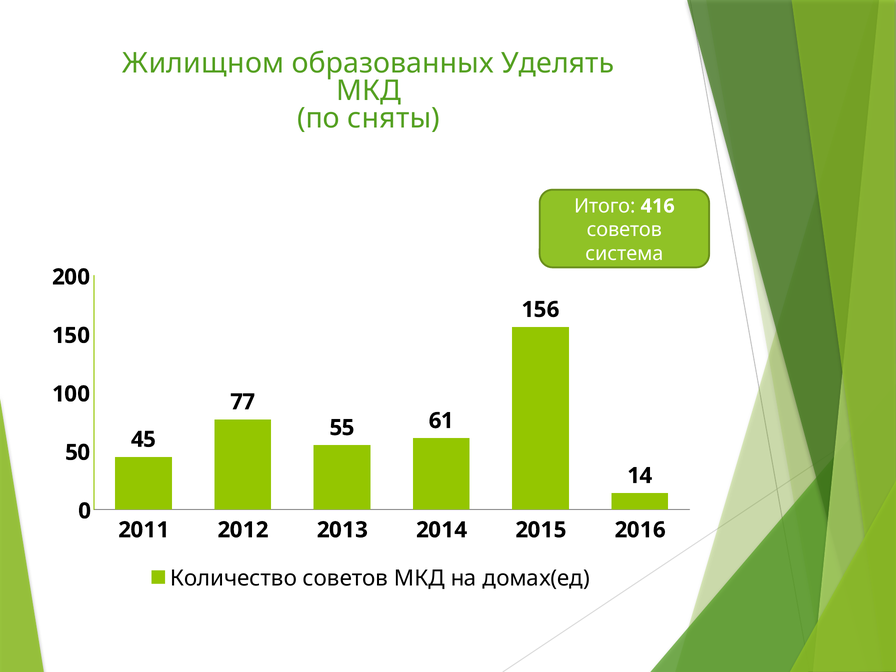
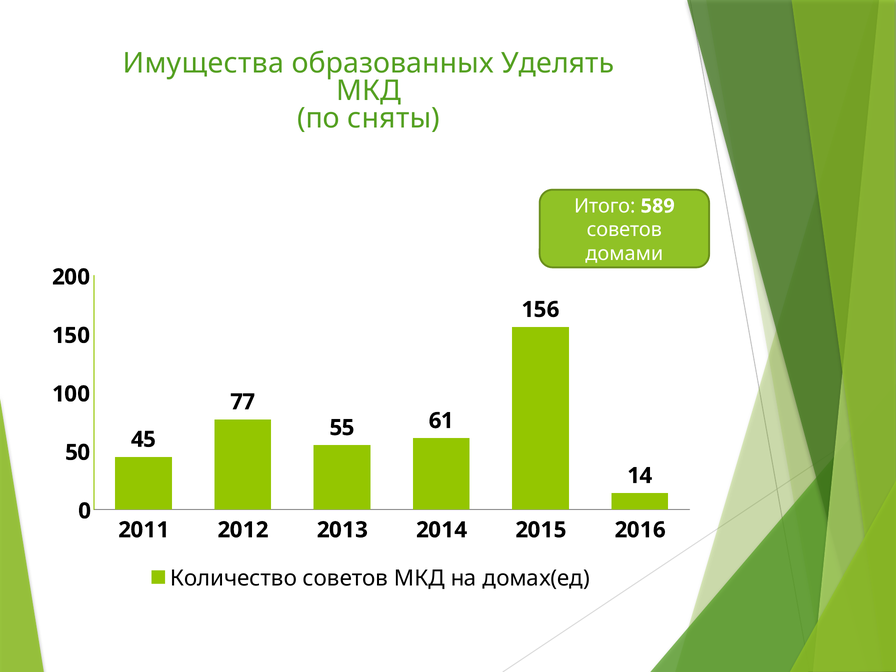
Жилищном: Жилищном -> Имущества (203, 64)
416: 416 -> 589 (658, 206)
система: система -> домами (624, 254)
